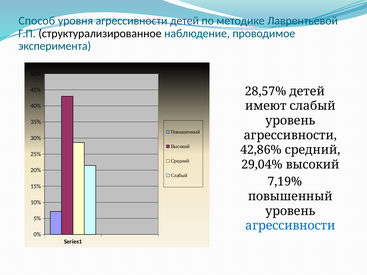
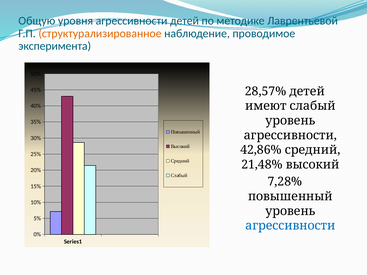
Способ: Способ -> Общую (37, 21)
структурализированное colour: black -> orange (100, 33)
29,04%: 29,04% -> 21,48% (262, 165)
7,19%: 7,19% -> 7,28% (285, 182)
